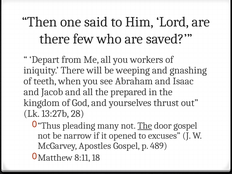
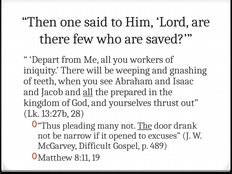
all underline: none -> present (88, 92)
door gospel: gospel -> drank (185, 126)
Apostles: Apostles -> Difficult (95, 146)
18: 18 -> 19 (96, 158)
